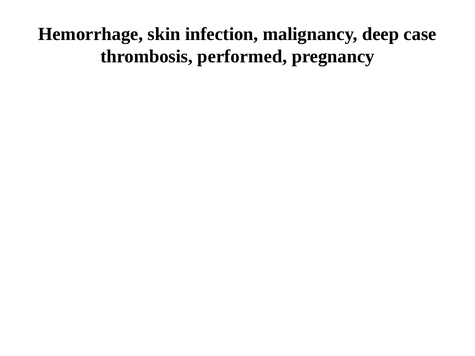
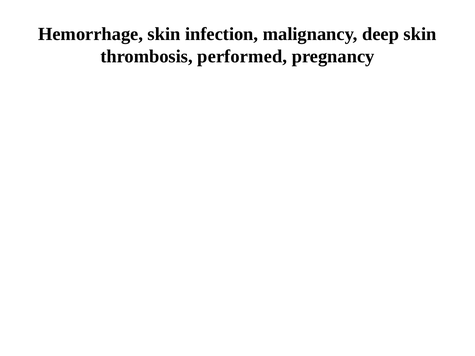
deep case: case -> skin (420, 34)
